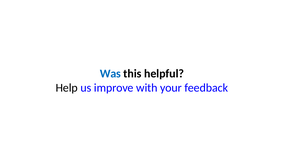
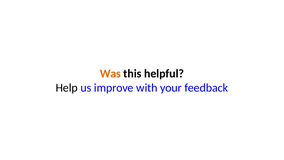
Was colour: blue -> orange (110, 73)
